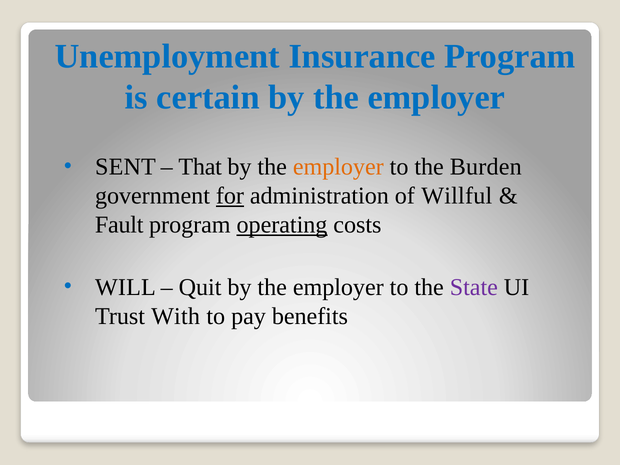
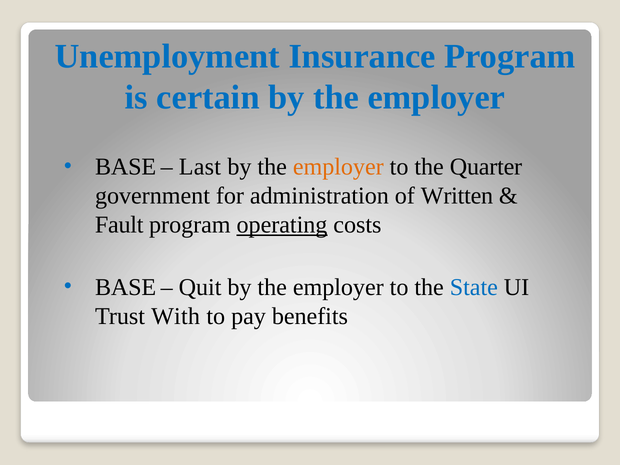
SENT: SENT -> BASE (126, 167)
That: That -> Last (200, 167)
Burden: Burden -> Quarter (486, 167)
for underline: present -> none (230, 196)
Willful: Willful -> Written (457, 196)
WILL: WILL -> BASE (126, 287)
State colour: purple -> blue (474, 287)
